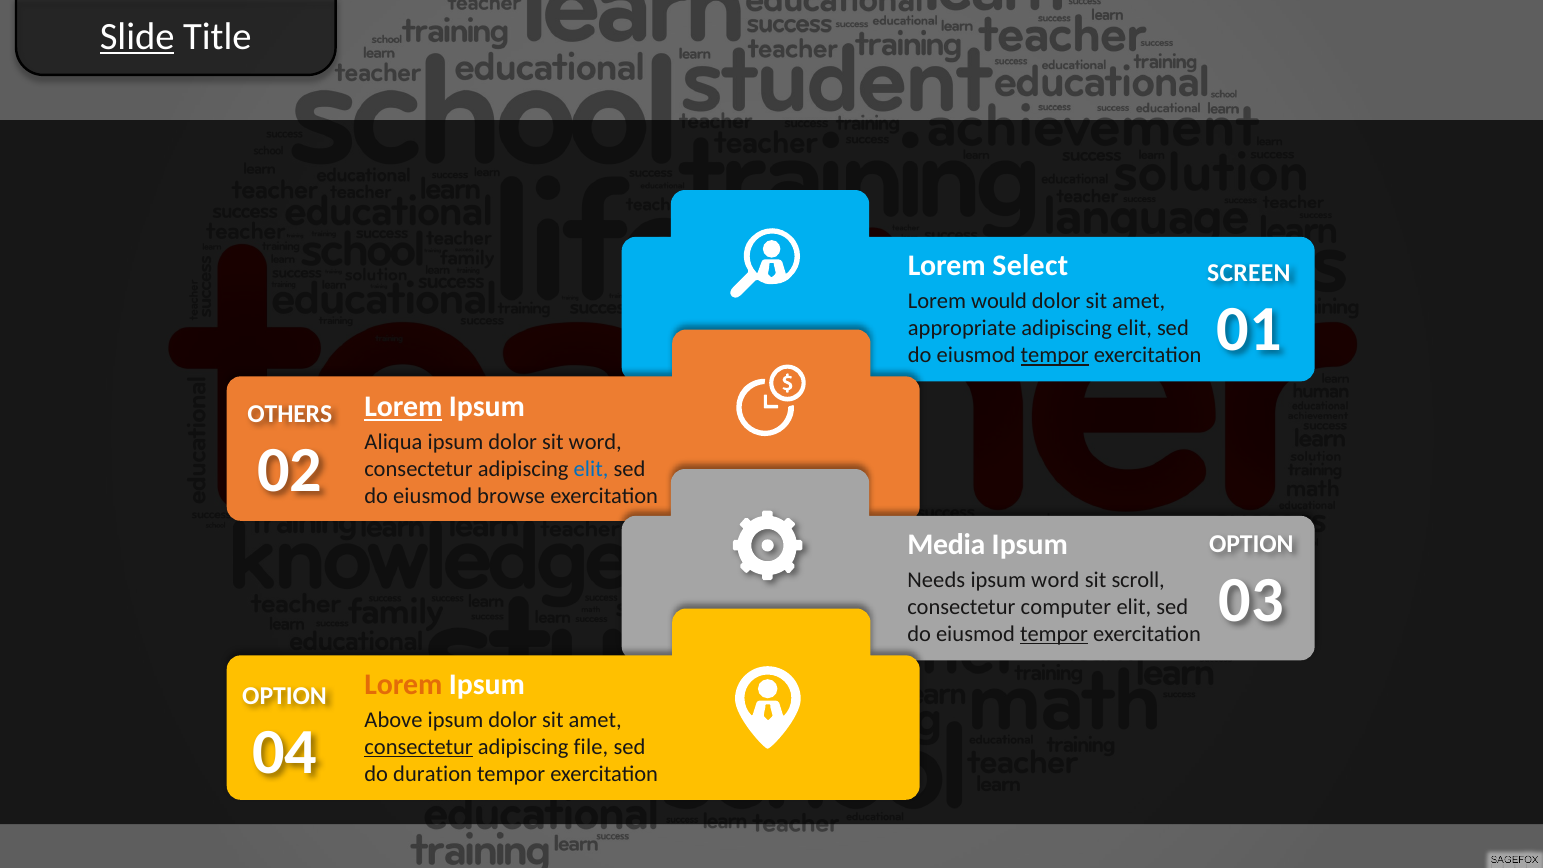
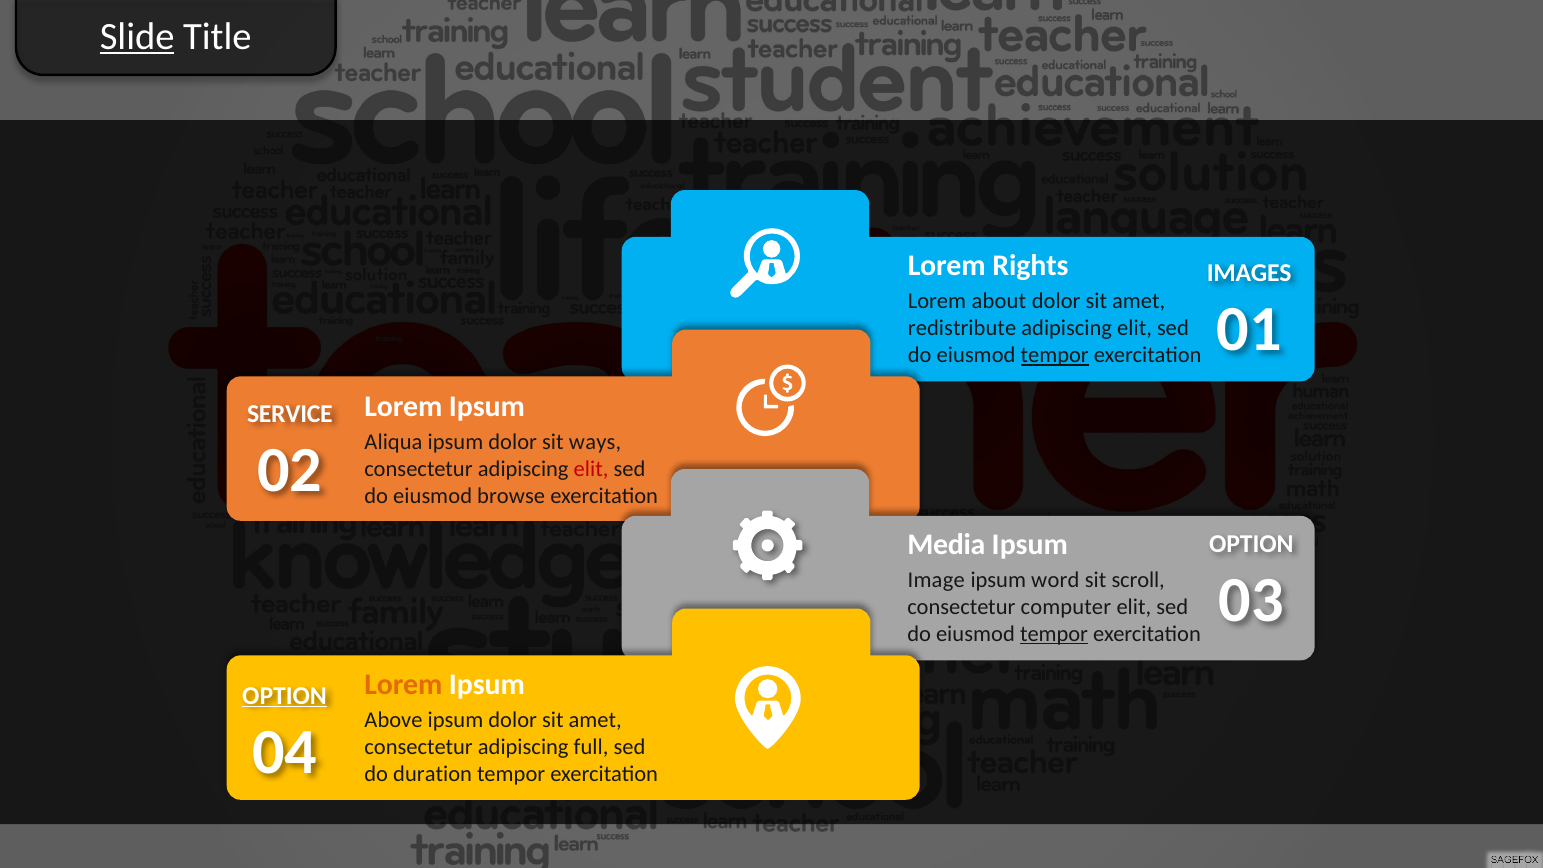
Select: Select -> Rights (1030, 266)
SCREEN: SCREEN -> IMAGES (1249, 273)
would: would -> about (999, 301)
appropriate: appropriate -> redistribute (962, 328)
Lorem underline: present -> none (403, 407)
OTHERS: OTHERS -> SERVICE (290, 414)
sit word: word -> ways (595, 442)
elit colour: blue -> red (591, 469)
Needs: Needs -> Image (936, 580)
OPTION underline: none -> present (285, 696)
consectetur underline: present -> none (419, 747)
file: file -> full (591, 747)
